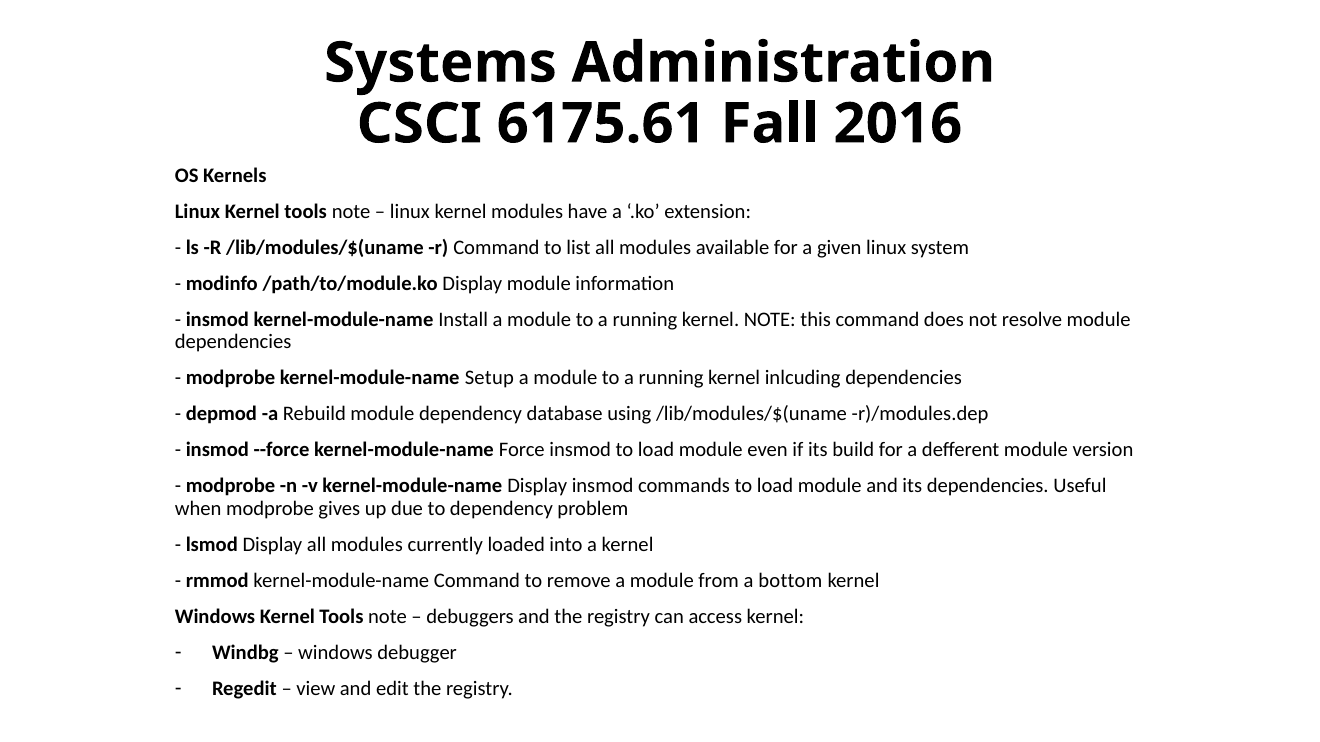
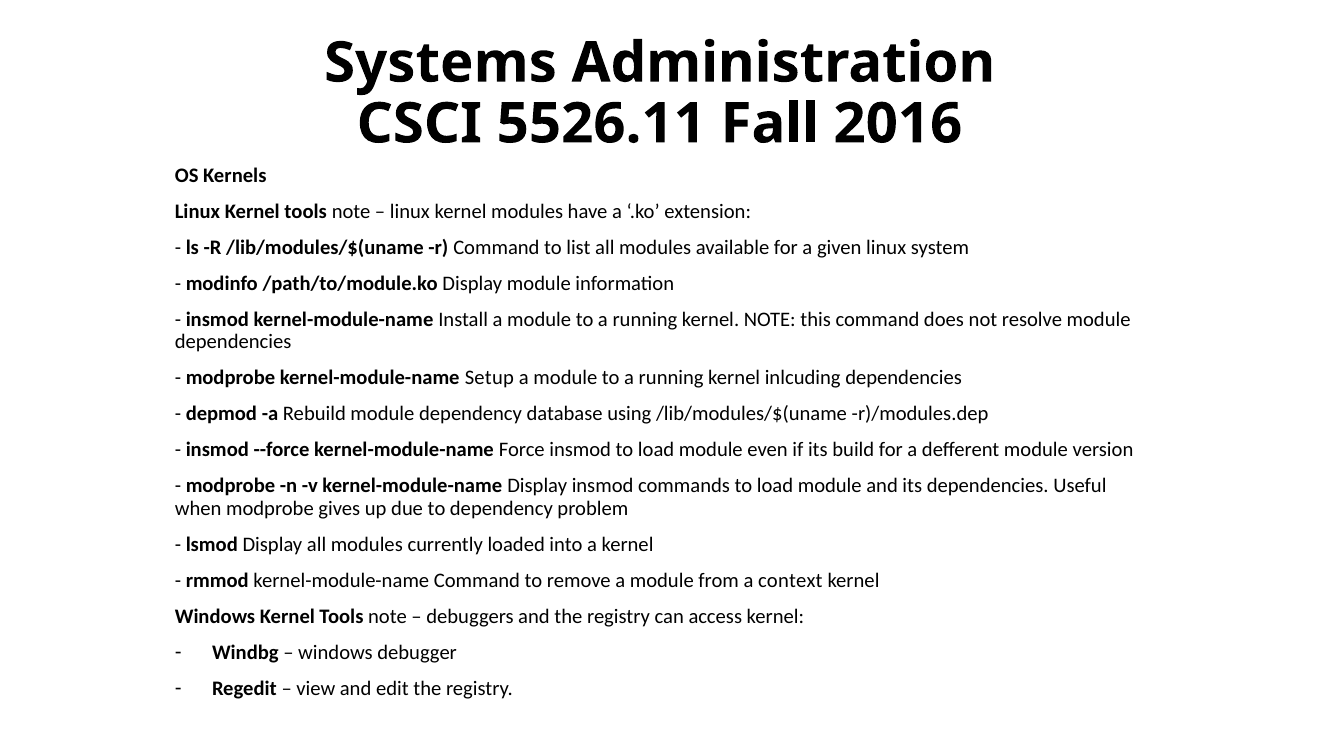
6175.61: 6175.61 -> 5526.11 (601, 124)
bottom: bottom -> context (790, 581)
